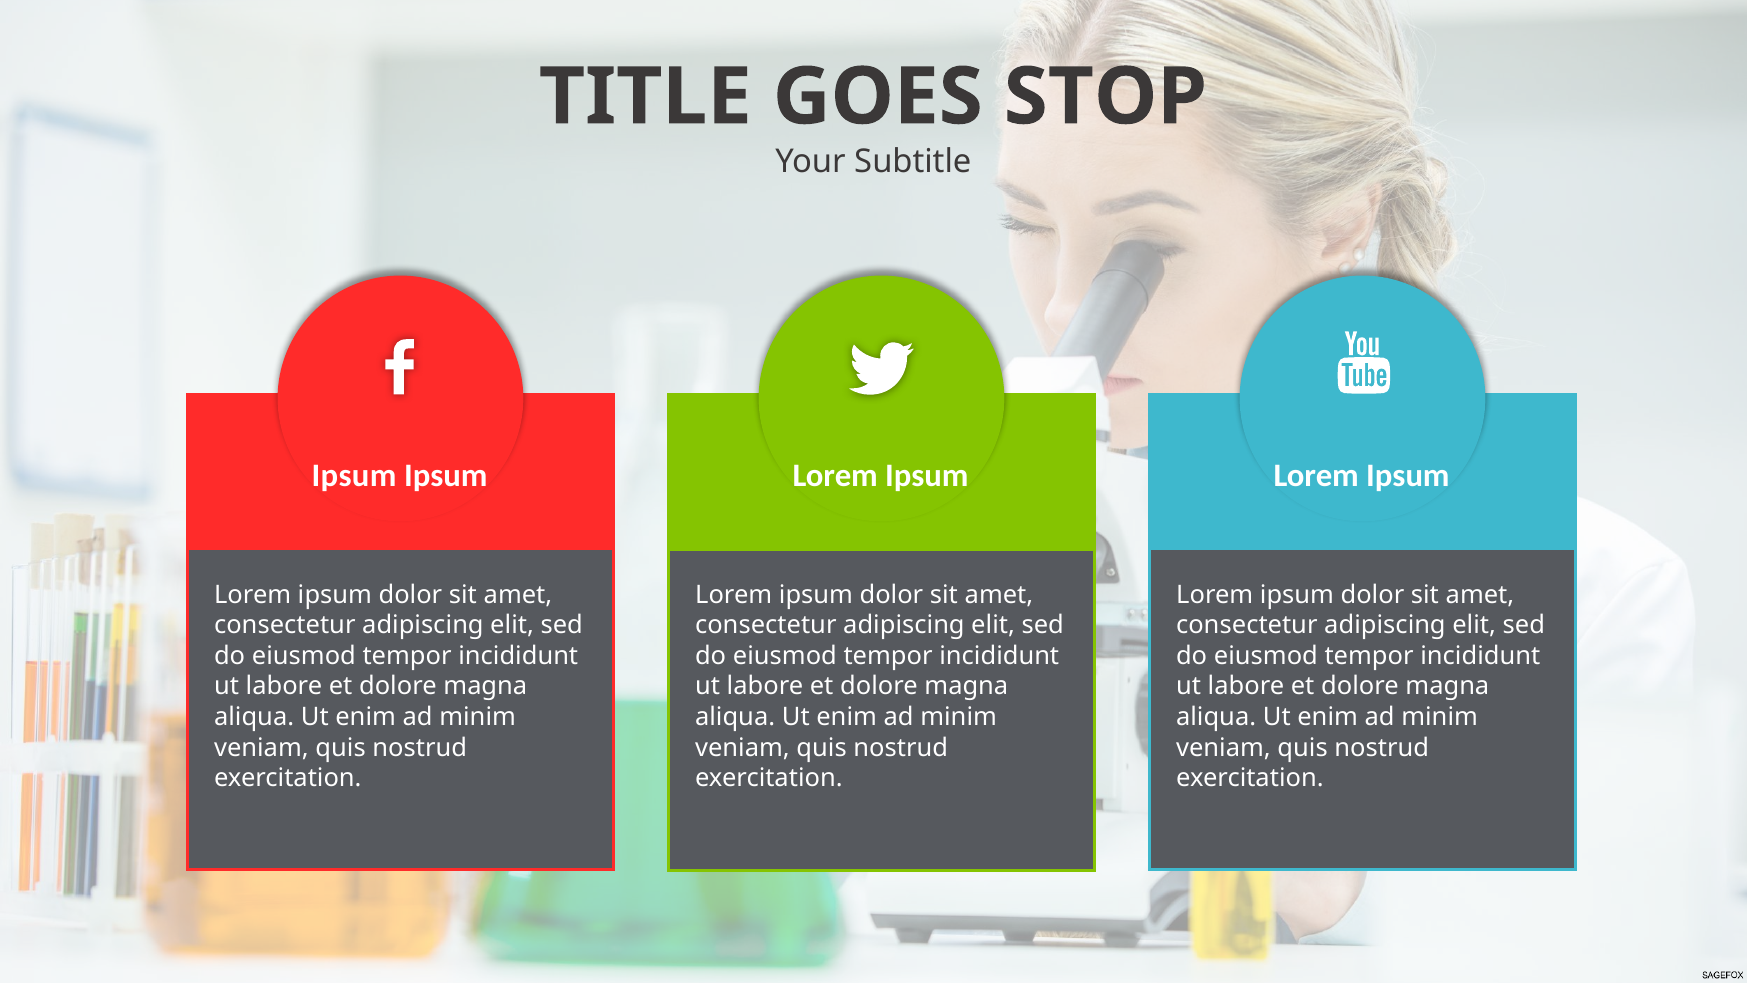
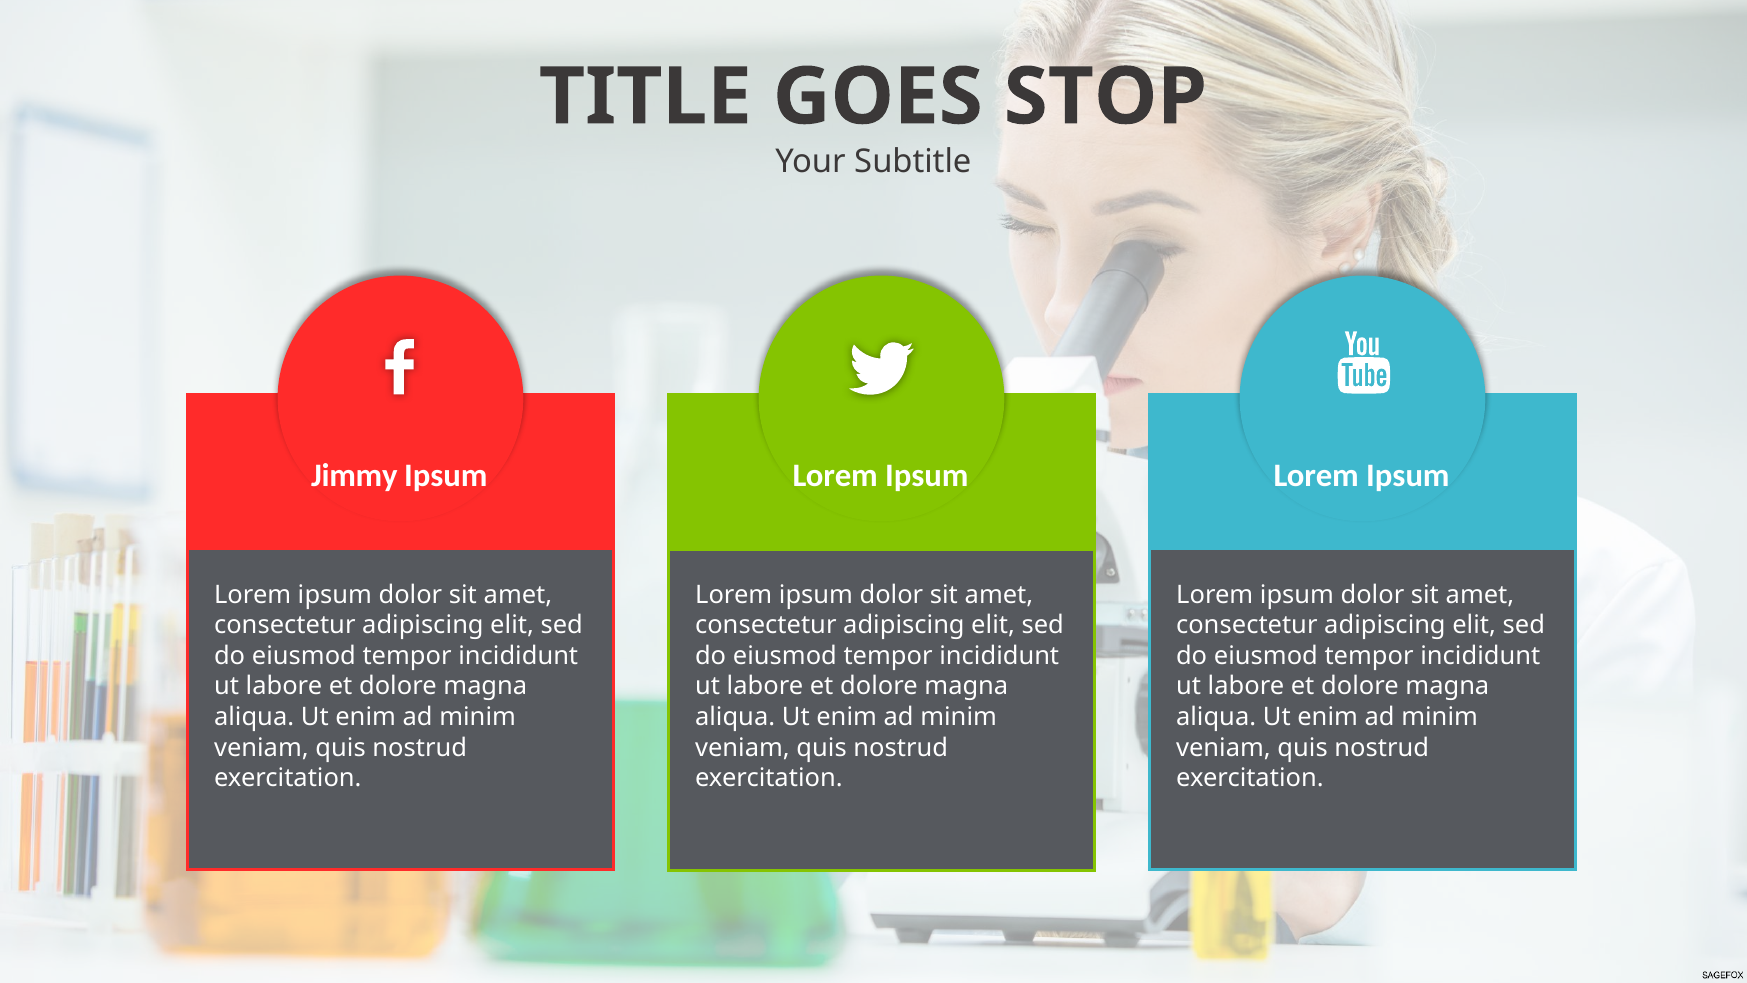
Ipsum: Ipsum -> Jimmy (354, 475)
